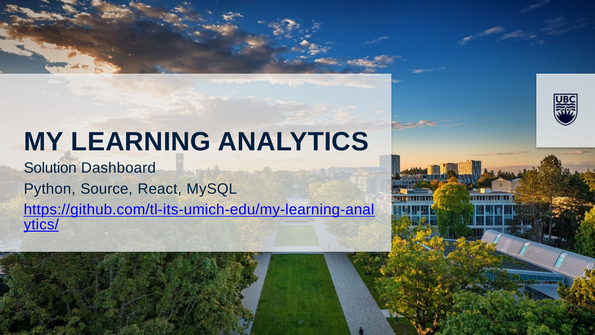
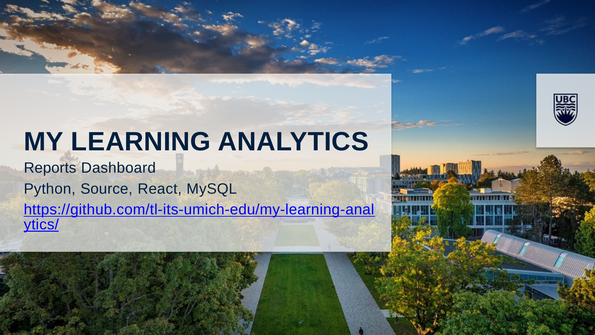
Solution: Solution -> Reports (50, 168)
